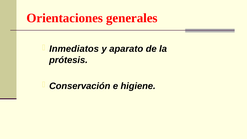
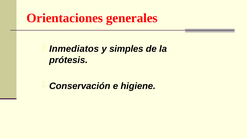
aparato: aparato -> simples (126, 49)
